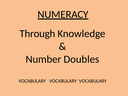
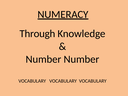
Number Doubles: Doubles -> Number (81, 59)
